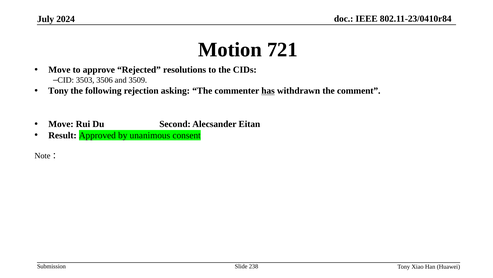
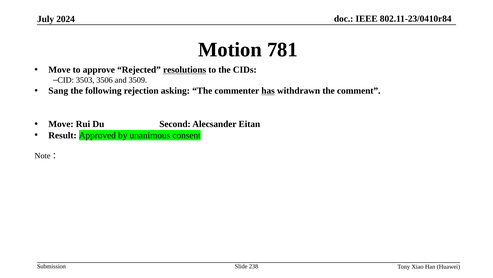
721: 721 -> 781 (282, 49)
resolutions underline: none -> present (185, 70)
Tony: Tony -> Sang (58, 91)
